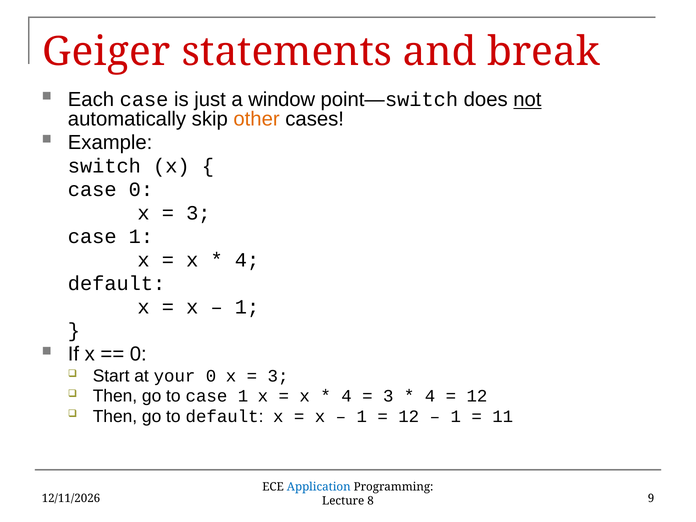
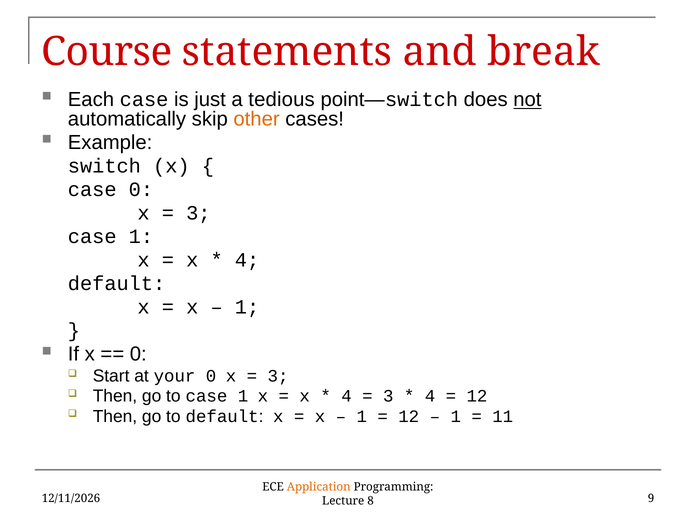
Geiger: Geiger -> Course (107, 52)
window: window -> tedious (282, 99)
Application colour: blue -> orange (319, 487)
